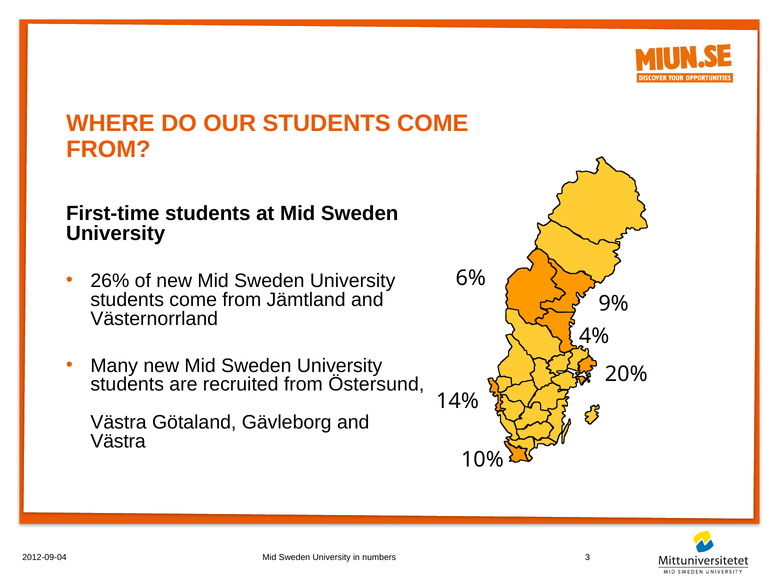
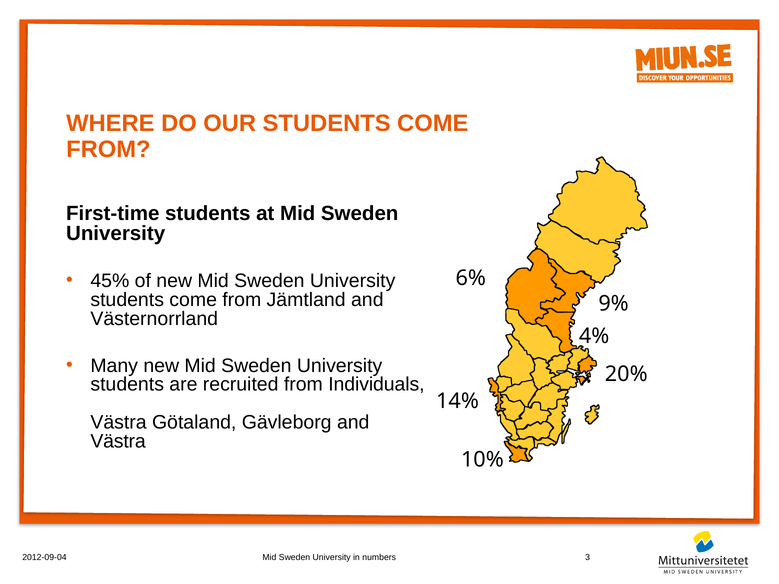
26%: 26% -> 45% (110, 281)
Östersund: Östersund -> Individuals (376, 385)
